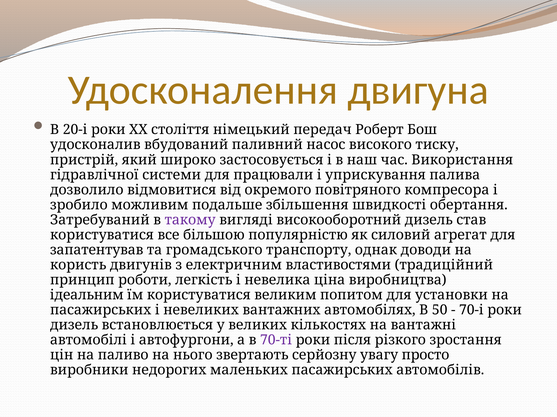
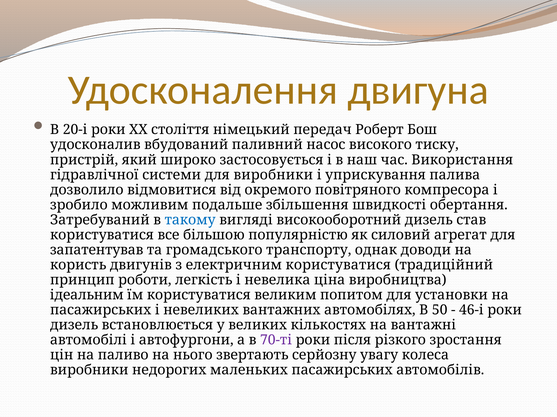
для працювали: працювали -> виробники (273, 175)
такому colour: purple -> blue (190, 220)
електричним властивостями: властивостями -> користуватися (338, 265)
70-і: 70-і -> 46-і (471, 310)
просто: просто -> колеса (425, 356)
